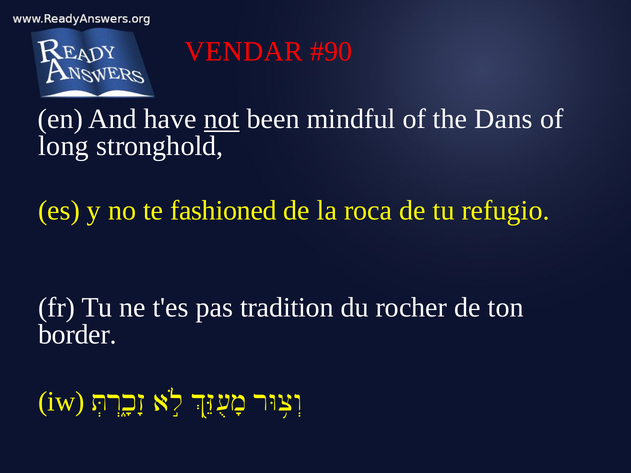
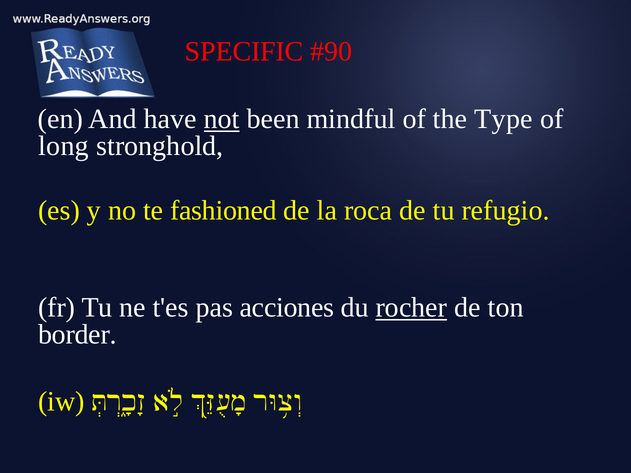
VENDAR: VENDAR -> SPECIFIC (244, 51)
Dans: Dans -> Type (504, 119)
tradition: tradition -> acciones (287, 308)
rocher underline: none -> present (411, 308)
